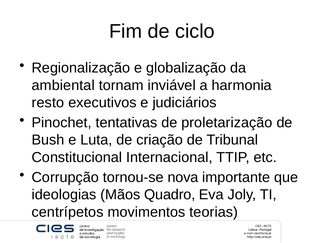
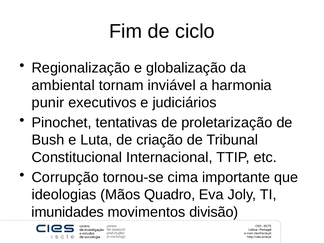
resto: resto -> punir (48, 103)
nova: nova -> cima (183, 177)
centrípetos: centrípetos -> imunidades (68, 212)
teorias: teorias -> divisão (214, 212)
